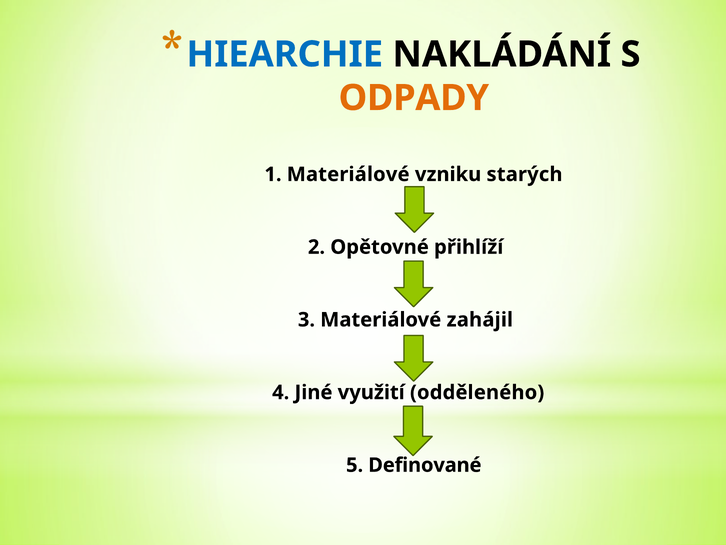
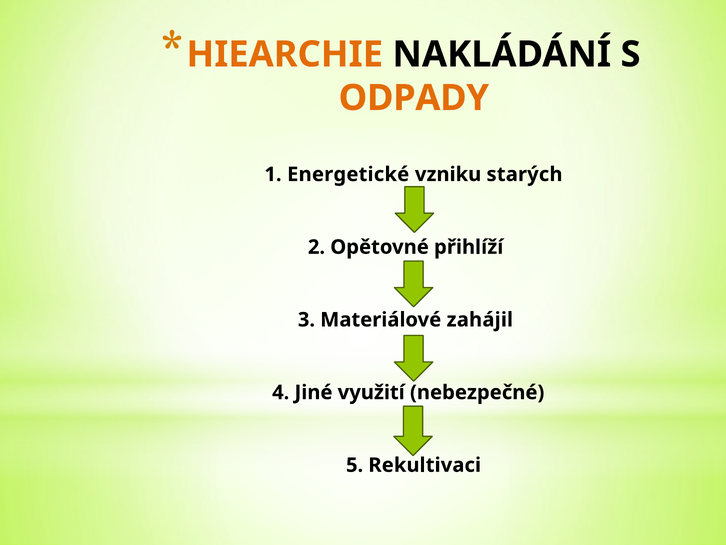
HIEARCHIE colour: blue -> orange (285, 54)
1 Materiálové: Materiálové -> Energetické (348, 174)
odděleného: odděleného -> nebezpečné (477, 392)
Definované: Definované -> Rekultivaci (425, 465)
